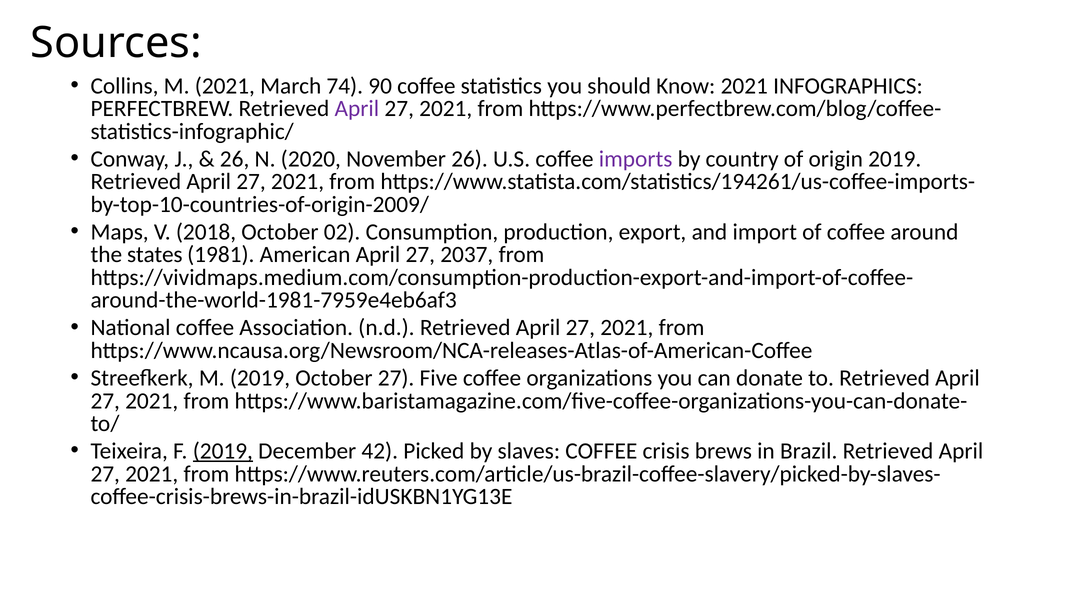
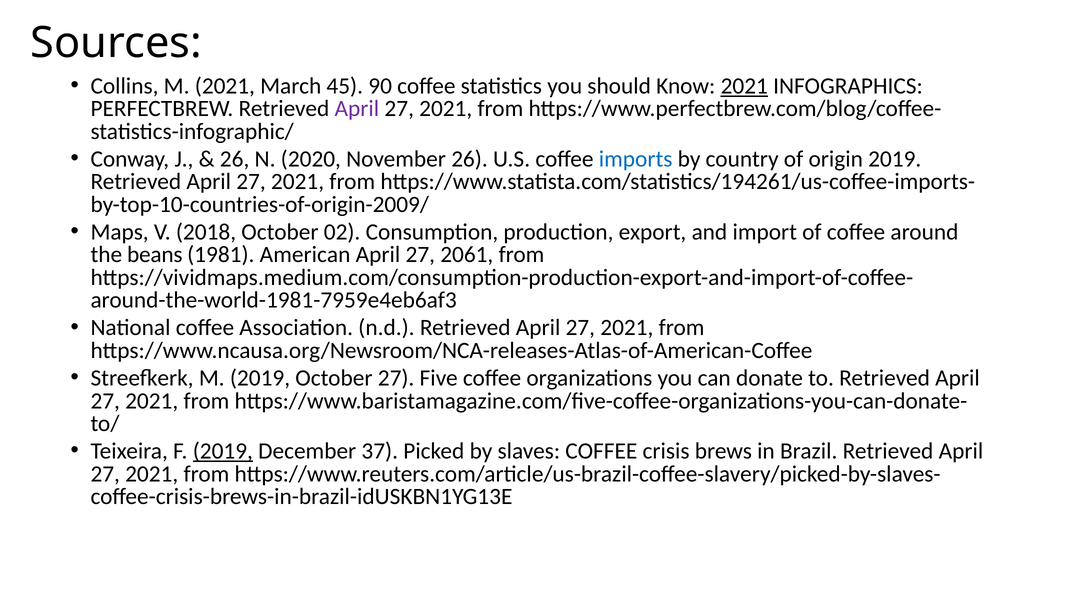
74: 74 -> 45 (345, 86)
2021 underline: none -> present (744, 86)
imports colour: purple -> blue (636, 159)
states: states -> beans (155, 255)
2037: 2037 -> 2061 (467, 255)
42: 42 -> 37 (380, 451)
